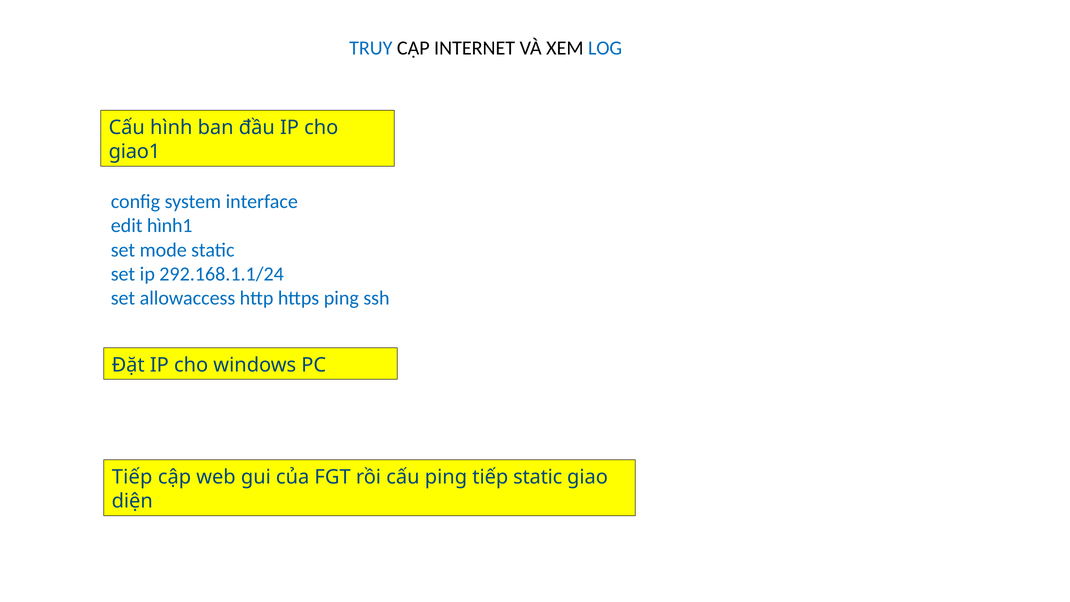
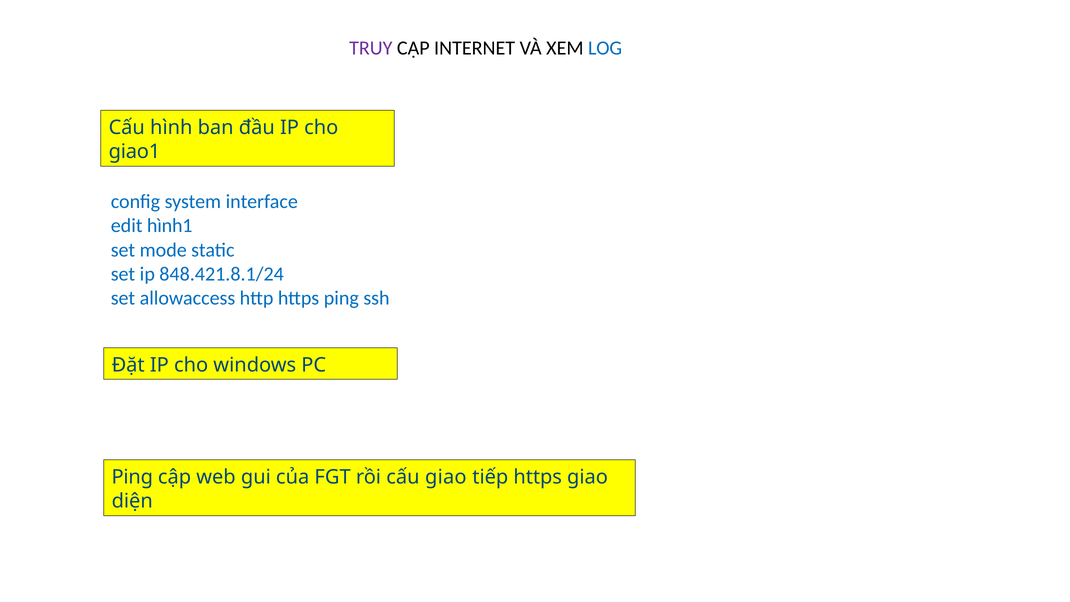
TRUY colour: blue -> purple (371, 48)
292.168.1.1/24: 292.168.1.1/24 -> 848.421.8.1/24 (222, 274)
Tiếp: Tiếp -> Ping (132, 477)
cấu ping: ping -> giao (446, 477)
tiếp static: static -> https (538, 477)
